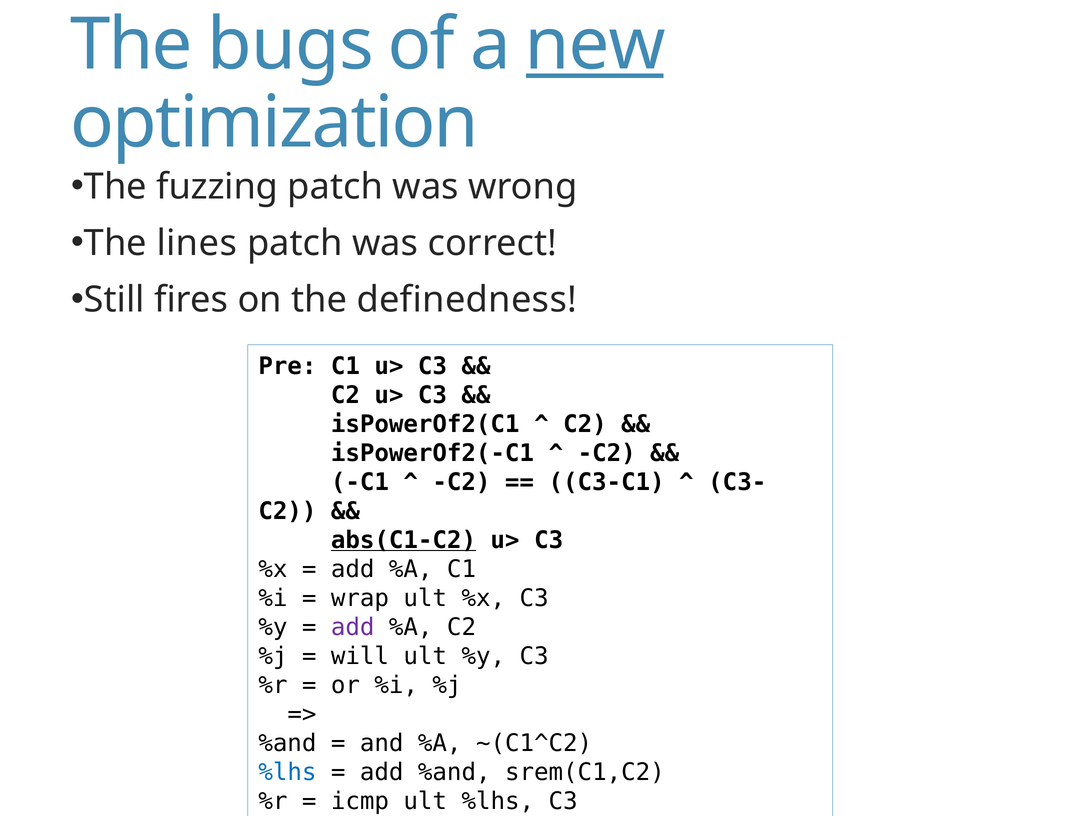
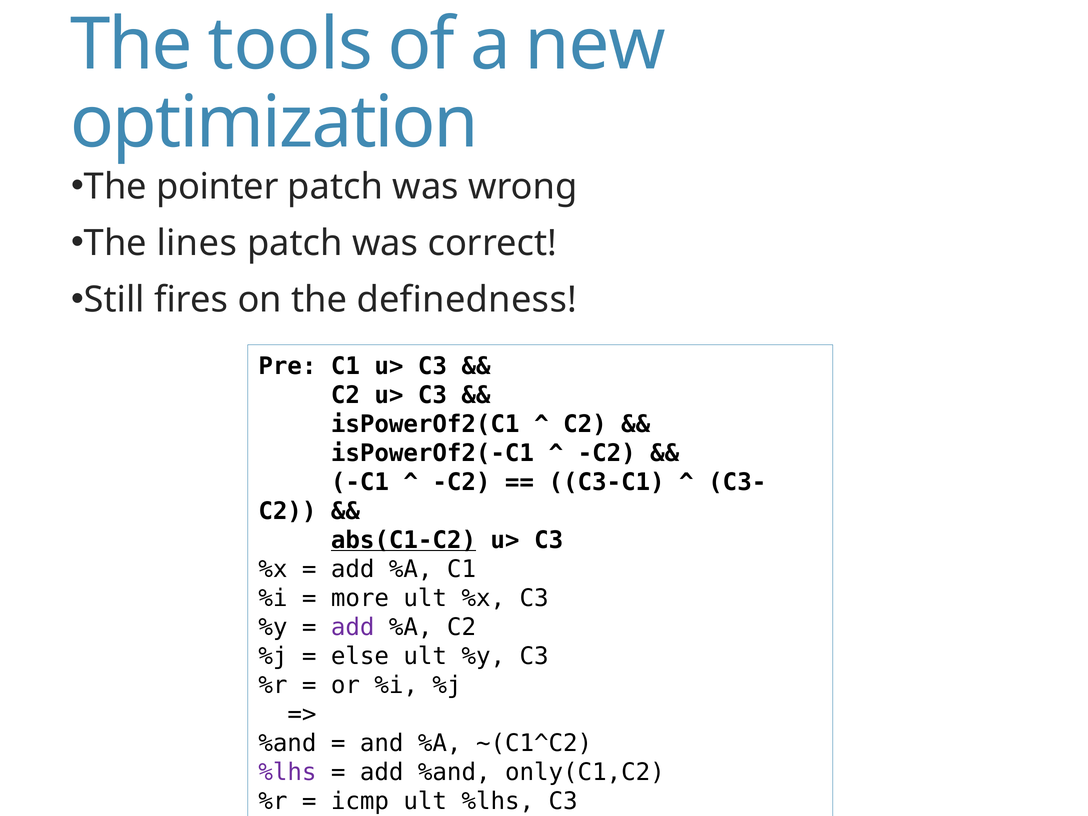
bugs: bugs -> tools (291, 45)
new underline: present -> none (595, 45)
fuzzing: fuzzing -> pointer (217, 187)
wrap: wrap -> more (360, 598)
will: will -> else (360, 656)
%lhs colour: blue -> purple (287, 772)
srem(C1,C2: srem(C1,C2 -> only(C1,C2 (585, 772)
